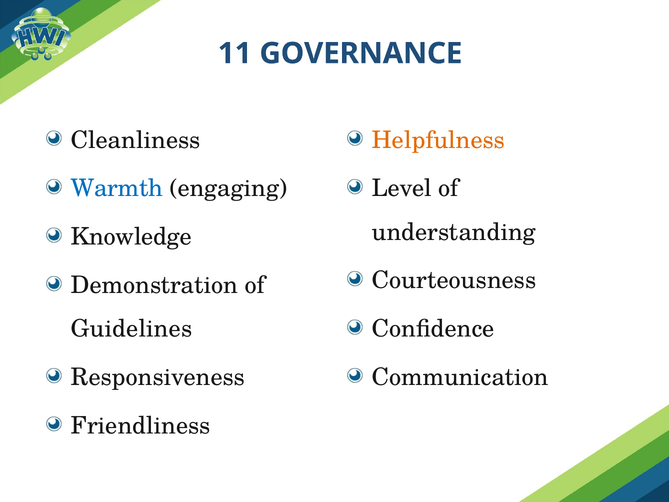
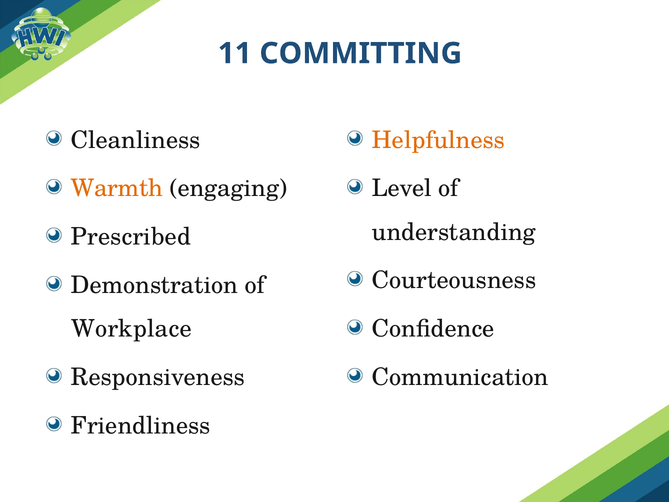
GOVERNANCE: GOVERNANCE -> COMMITTING (361, 53)
Warmth colour: blue -> orange (117, 188)
Knowledge: Knowledge -> Prescribed (131, 237)
Guidelines: Guidelines -> Workplace (131, 329)
